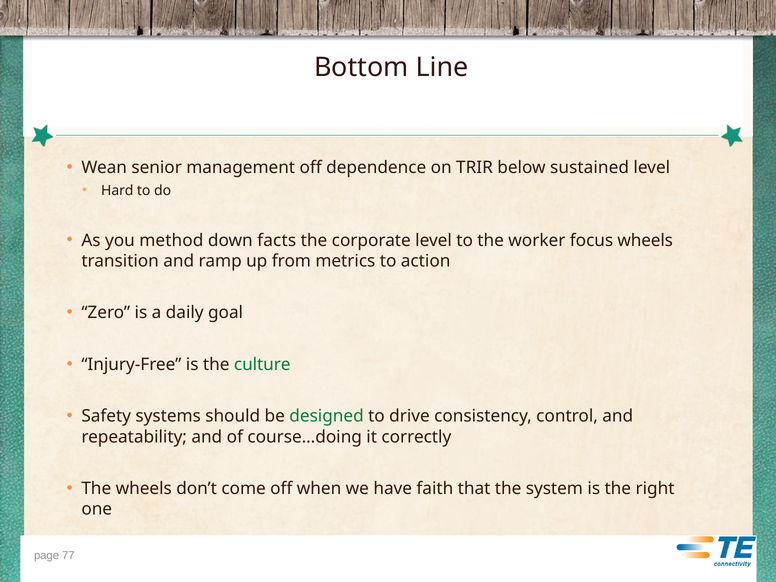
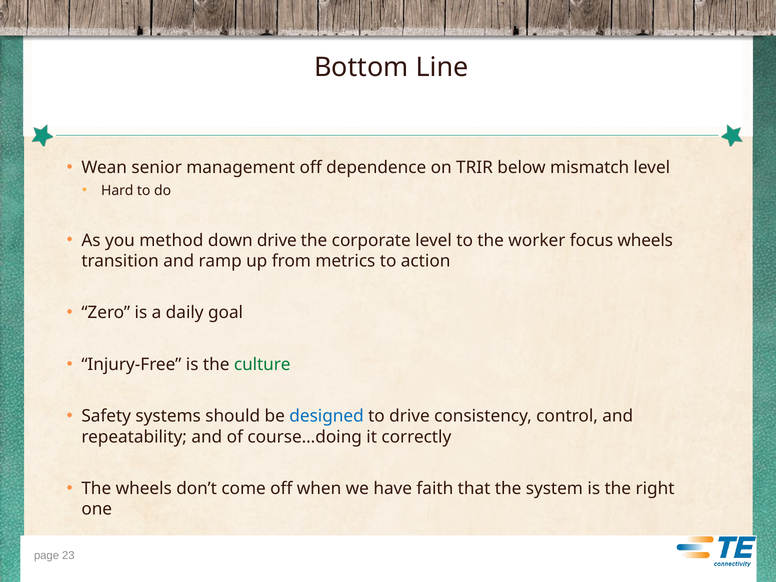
sustained: sustained -> mismatch (590, 168)
down facts: facts -> drive (277, 240)
designed colour: green -> blue (327, 416)
77: 77 -> 23 (68, 556)
